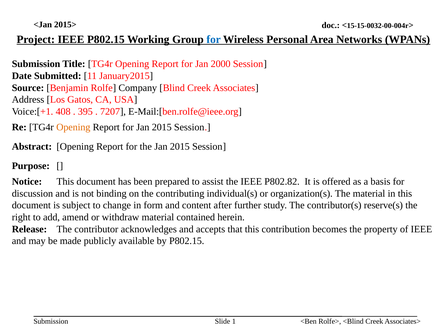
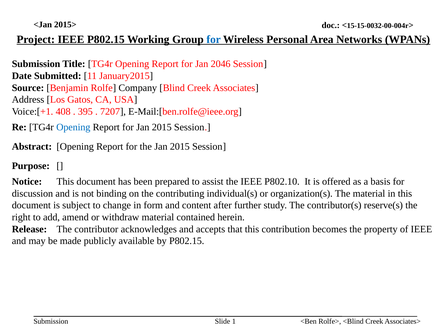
2000: 2000 -> 2046 (221, 64)
Opening colour: orange -> blue (73, 127)
P802.82: P802.82 -> P802.10 (282, 182)
